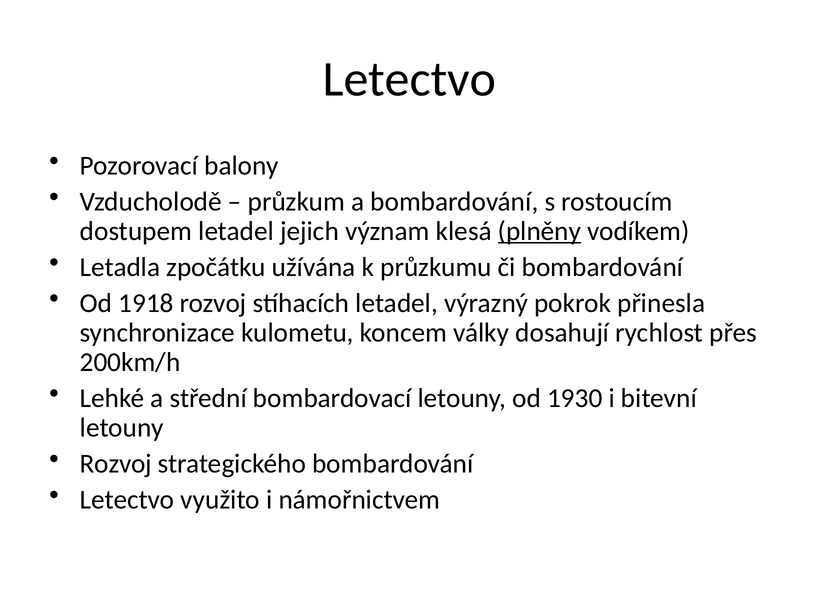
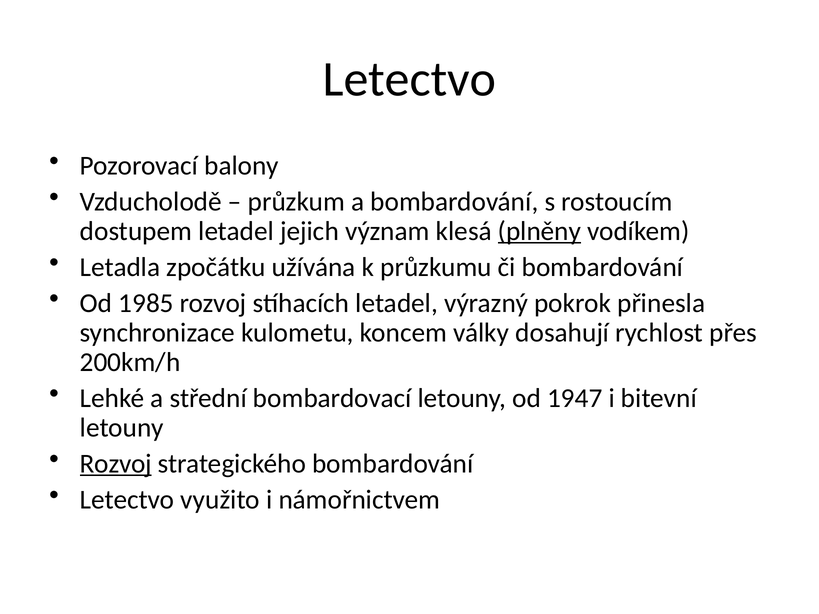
1918: 1918 -> 1985 (146, 303)
1930: 1930 -> 1947 (575, 398)
Rozvoj underline: none -> present (116, 464)
